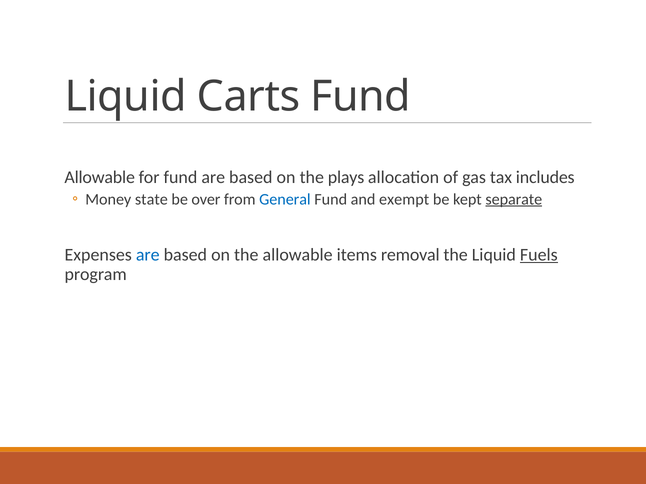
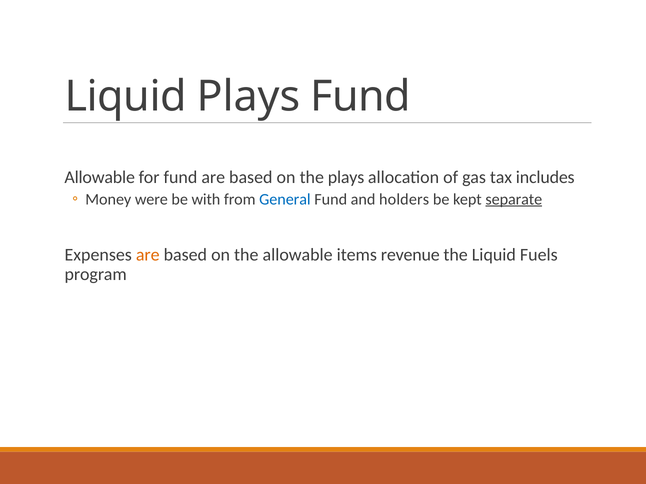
Liquid Carts: Carts -> Plays (249, 97)
state: state -> were (151, 199)
over: over -> with (206, 199)
exempt: exempt -> holders (404, 199)
are colour: blue -> orange (148, 255)
removal: removal -> revenue (410, 255)
Fuels underline: present -> none (539, 255)
